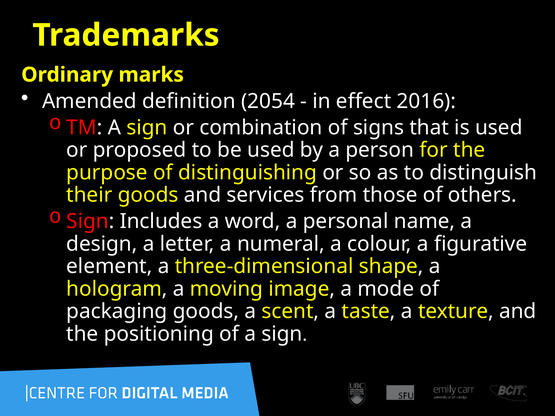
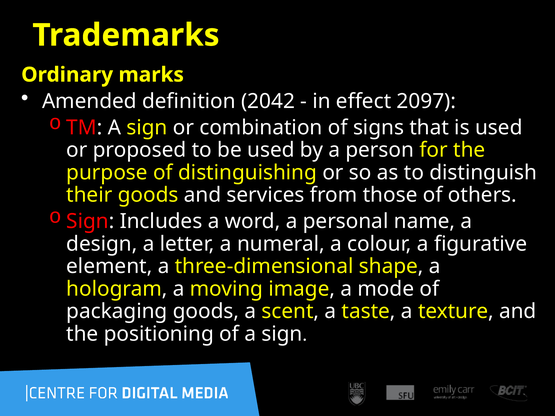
2054: 2054 -> 2042 (268, 101)
2016: 2016 -> 2097 (426, 101)
